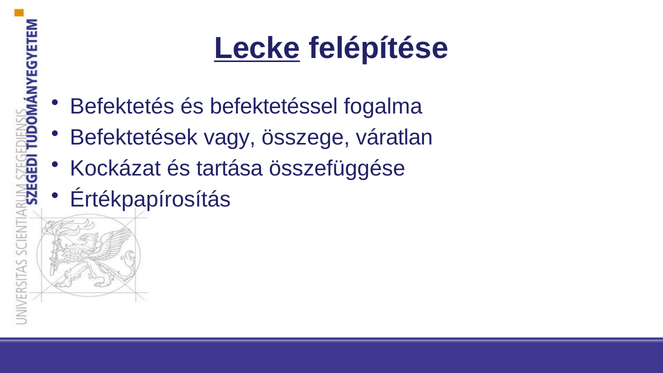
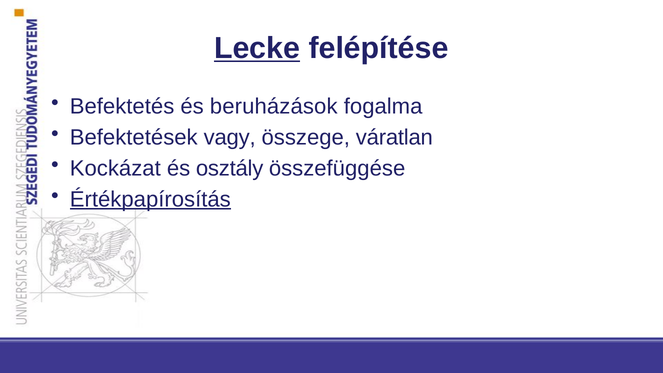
befektetéssel: befektetéssel -> beruházások (274, 106)
tartása: tartása -> osztály (230, 168)
Értékpapírosítás underline: none -> present (150, 199)
